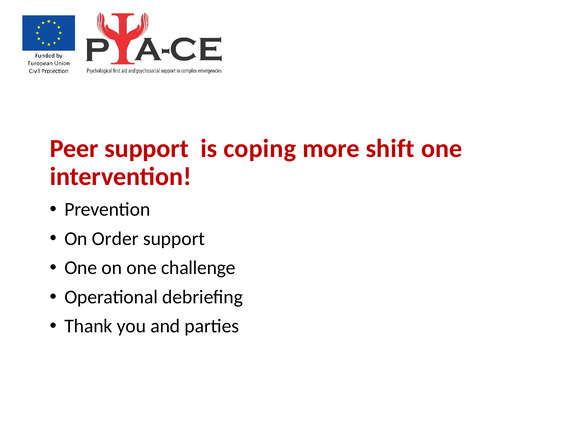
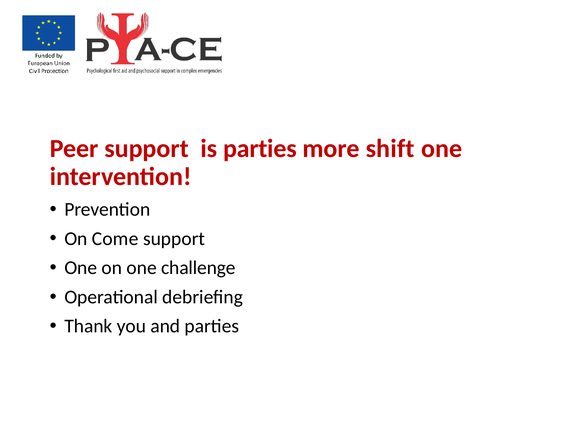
is coping: coping -> parties (260, 148)
Order: Order -> Come (115, 238)
